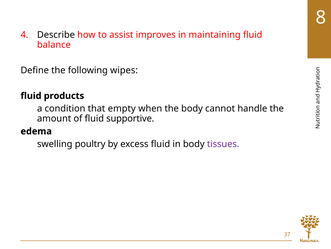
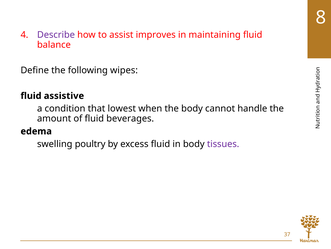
Describe colour: black -> purple (56, 35)
products: products -> assistive (64, 96)
empty: empty -> lowest (122, 108)
supportive: supportive -> beverages (130, 118)
